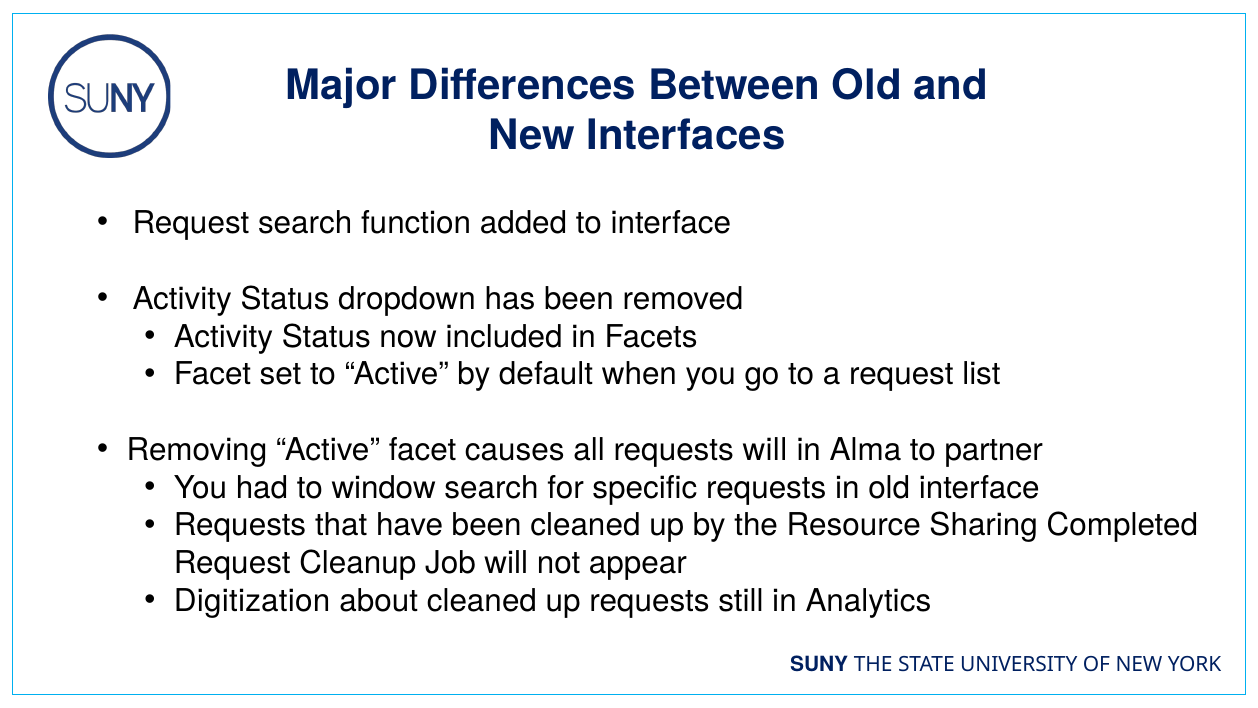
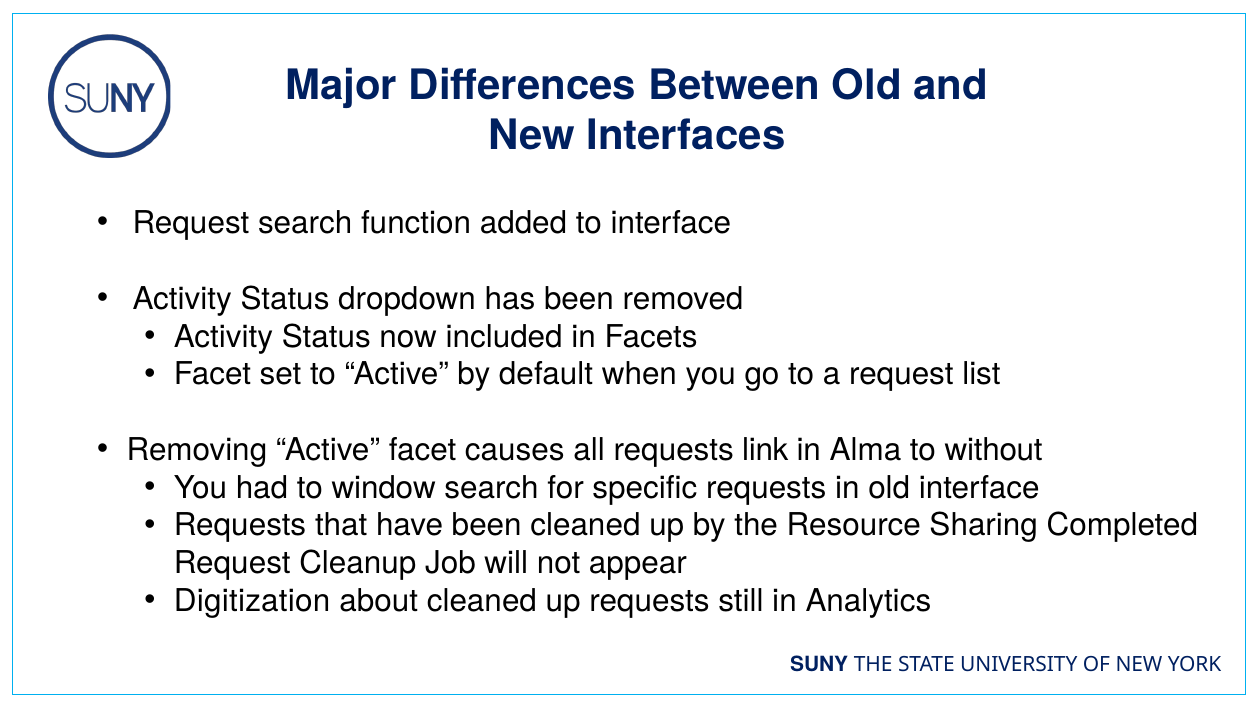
requests will: will -> link (765, 450)
partner: partner -> without (994, 450)
